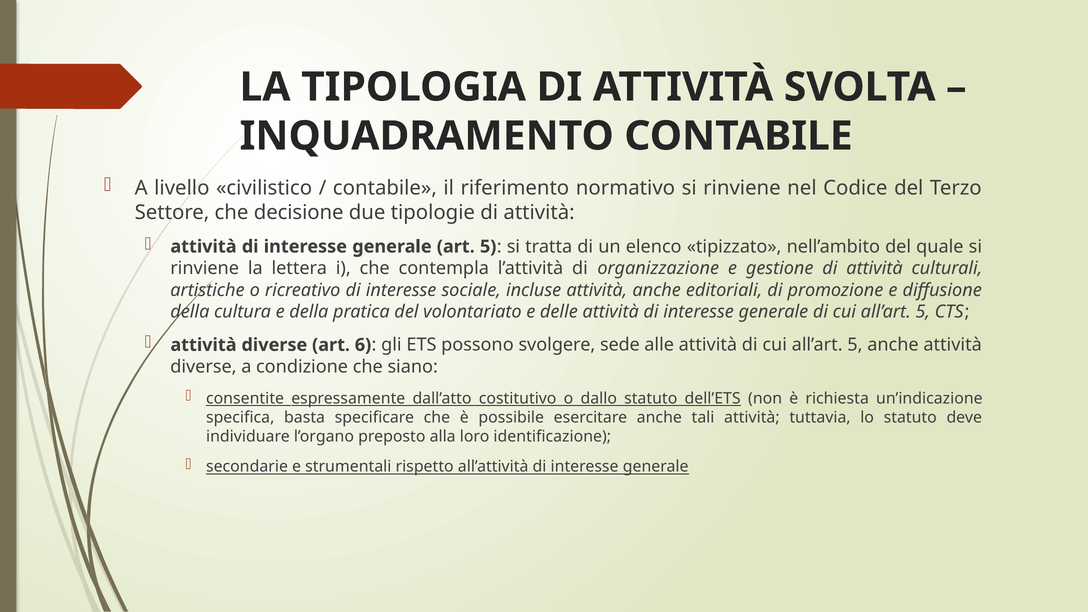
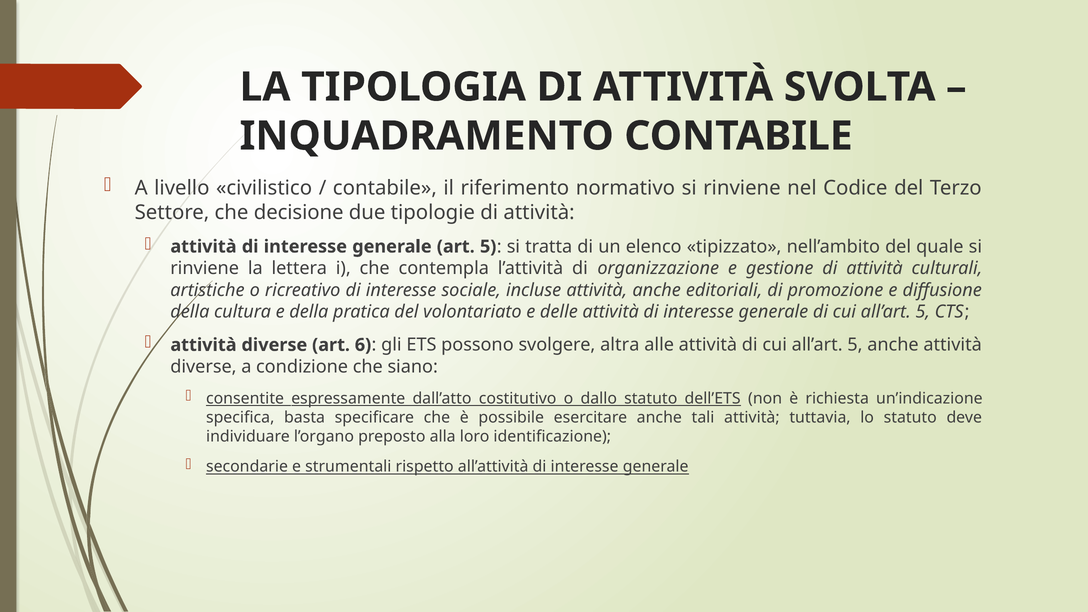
sede: sede -> altra (620, 345)
